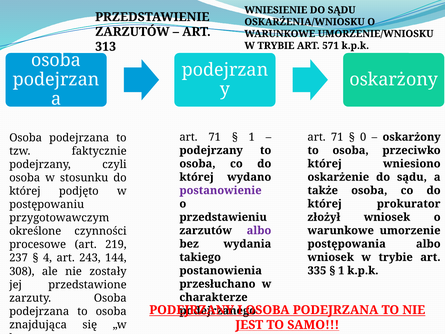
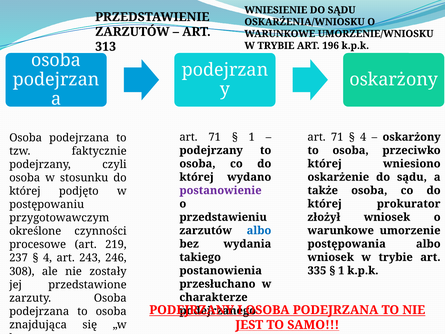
571: 571 -> 196 (331, 46)
0: 0 -> 4 (363, 137)
albo colour: purple -> blue (259, 230)
144: 144 -> 246 (116, 258)
